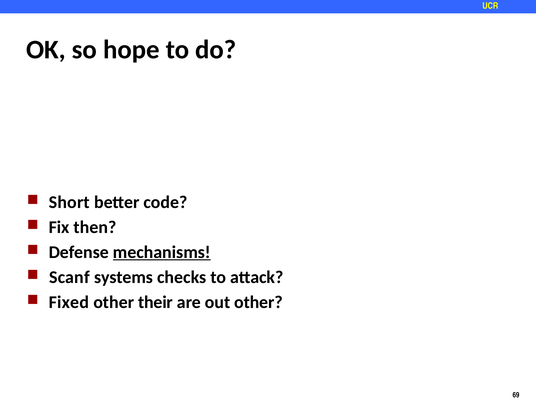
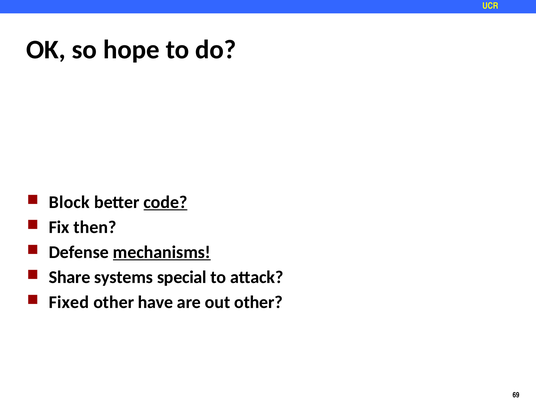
Short: Short -> Block (69, 202)
code underline: none -> present (165, 202)
Scanf: Scanf -> Share (70, 277)
checks: checks -> special (182, 277)
their: their -> have (156, 302)
